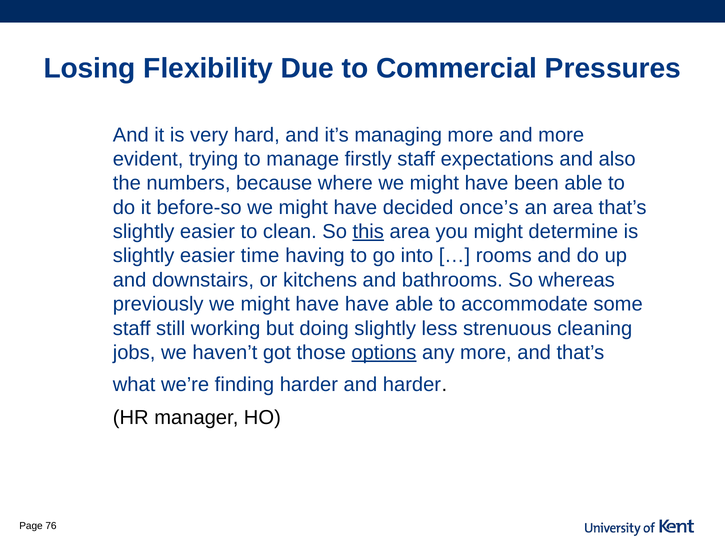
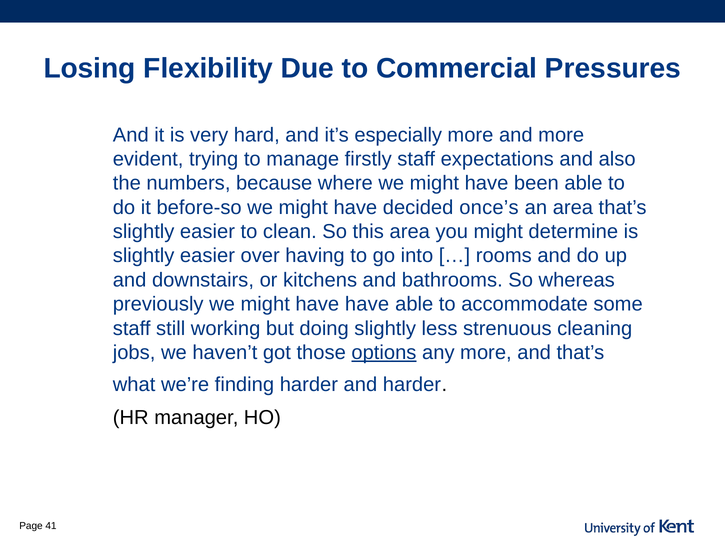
managing: managing -> especially (398, 135)
this underline: present -> none (368, 232)
time: time -> over (260, 256)
76: 76 -> 41 (51, 526)
